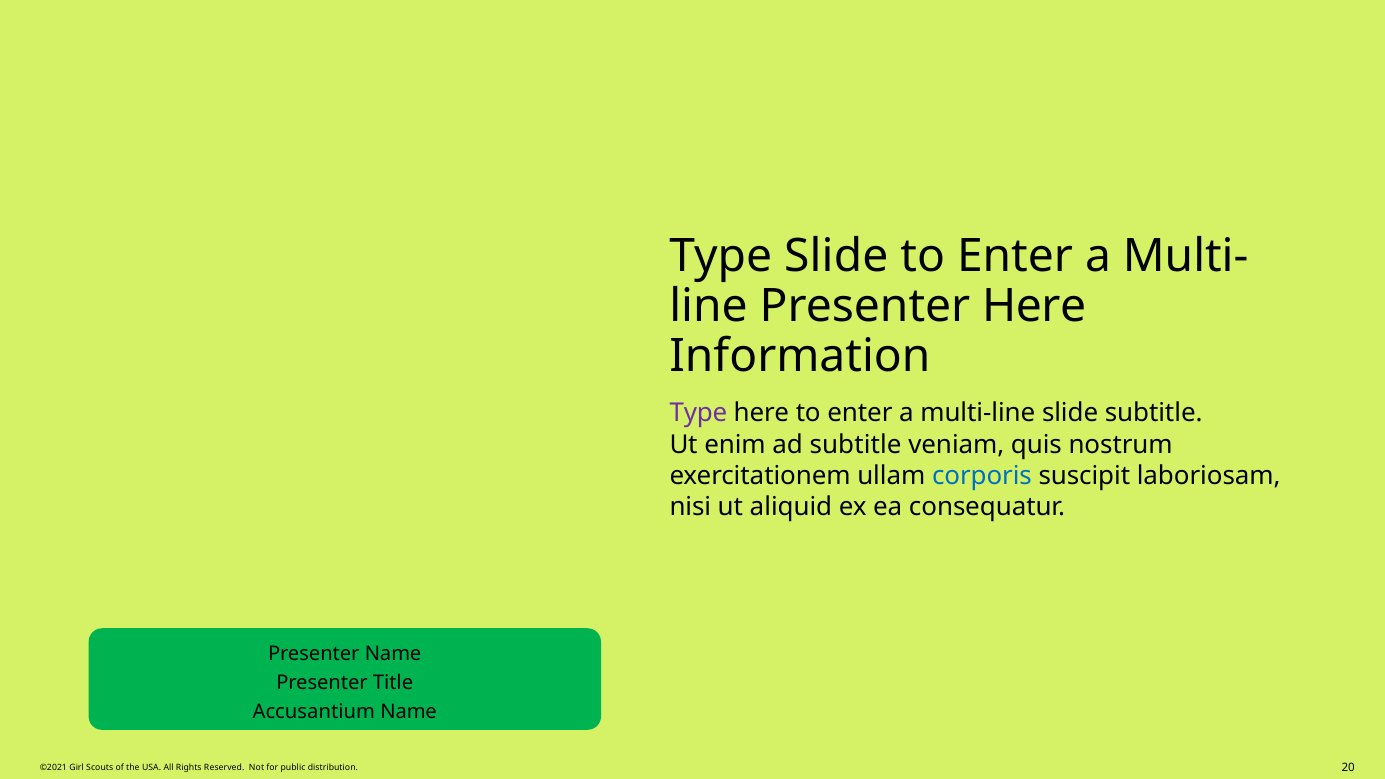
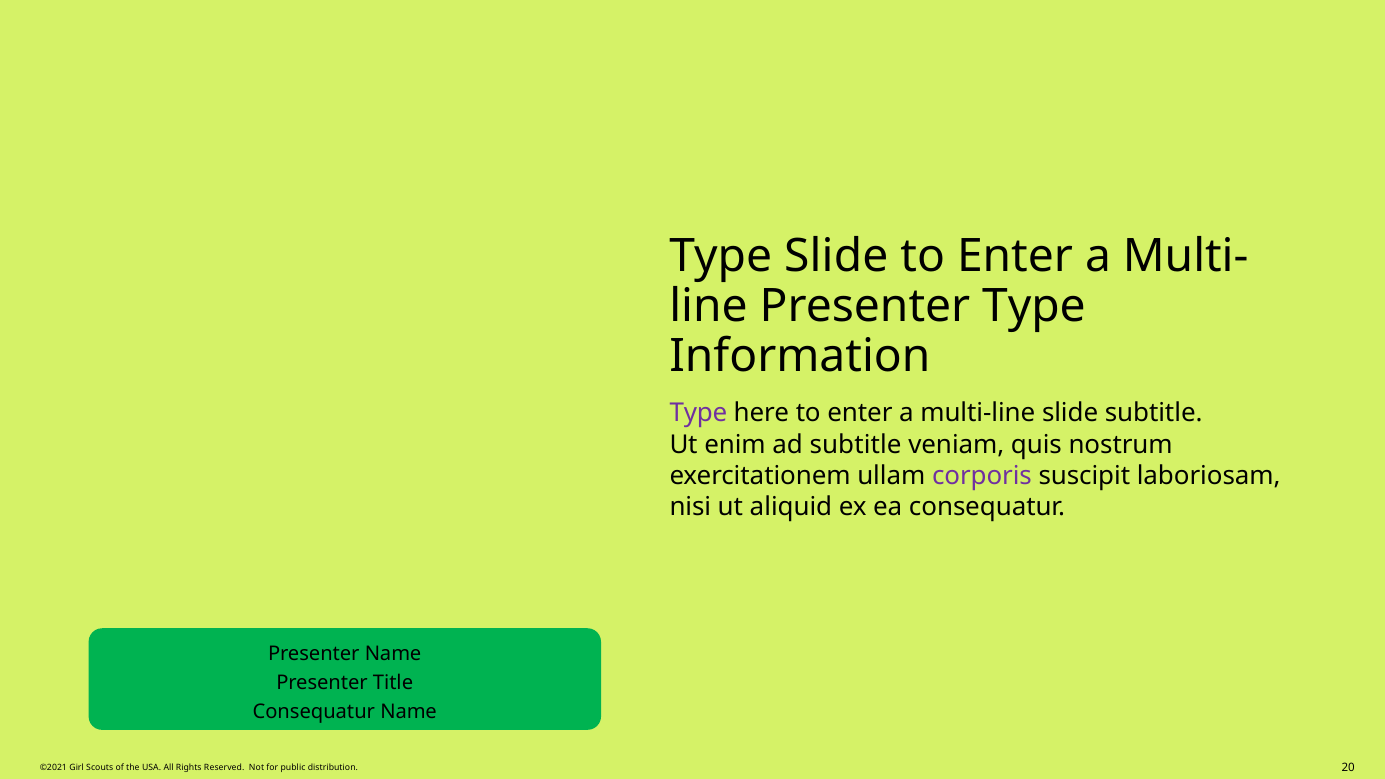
Presenter Here: Here -> Type (1034, 306)
corporis colour: blue -> purple (982, 476)
Accusantium: Accusantium -> Consequatur (314, 712)
